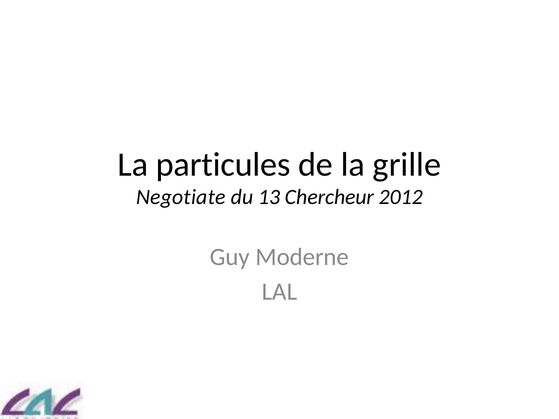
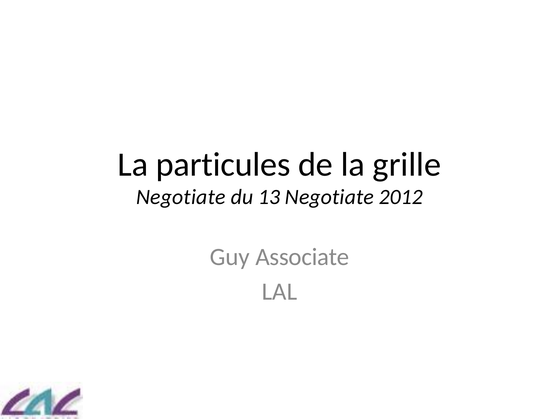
13 Chercheur: Chercheur -> Negotiate (329, 197)
Moderne: Moderne -> Associate (302, 257)
